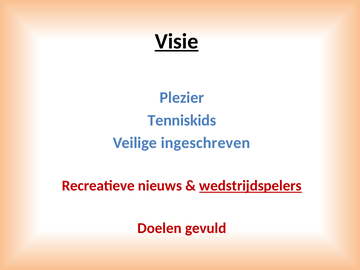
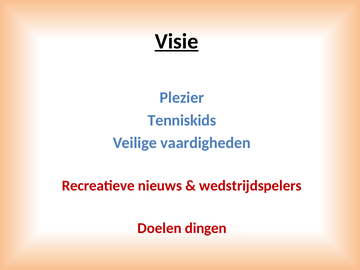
ingeschreven: ingeschreven -> vaardigheden (206, 143)
wedstrijdspelers underline: present -> none (250, 186)
gevuld: gevuld -> dingen (206, 228)
